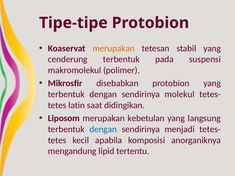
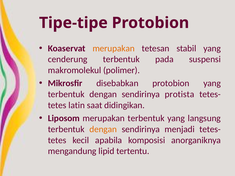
molekul: molekul -> protista (180, 94)
merupakan kebetulan: kebetulan -> terbentuk (146, 118)
dengan colour: blue -> orange (103, 129)
